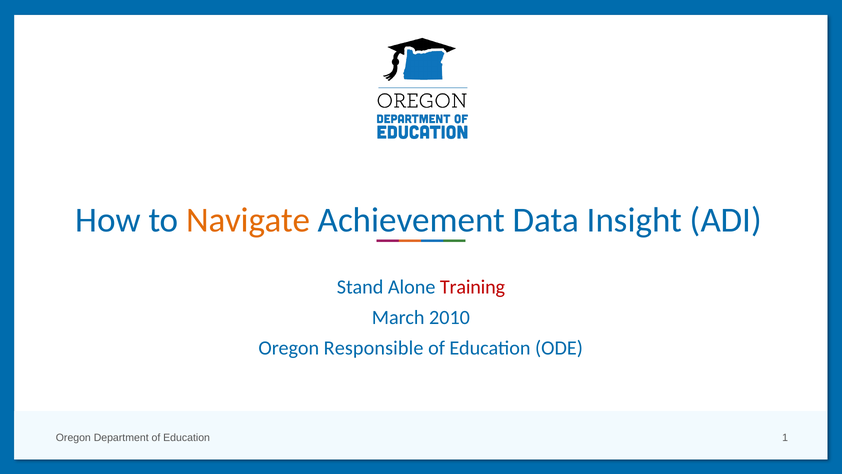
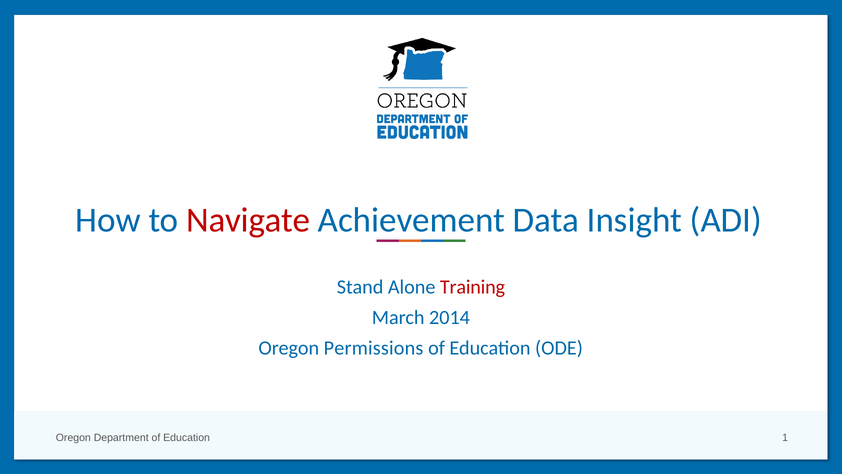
Navigate colour: orange -> red (248, 220)
2010: 2010 -> 2014 (450, 317)
Responsible: Responsible -> Permissions (374, 348)
